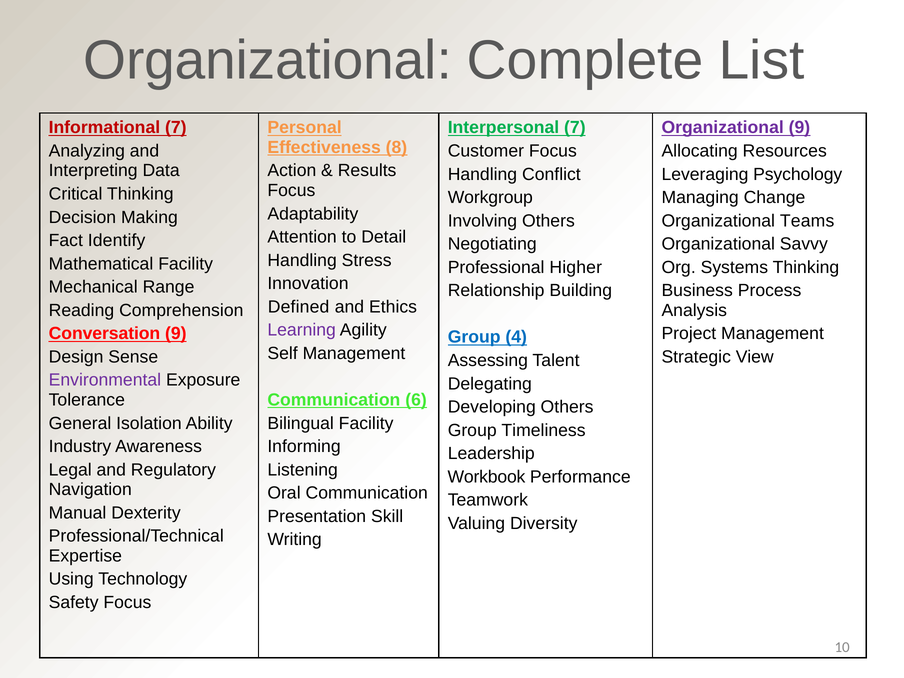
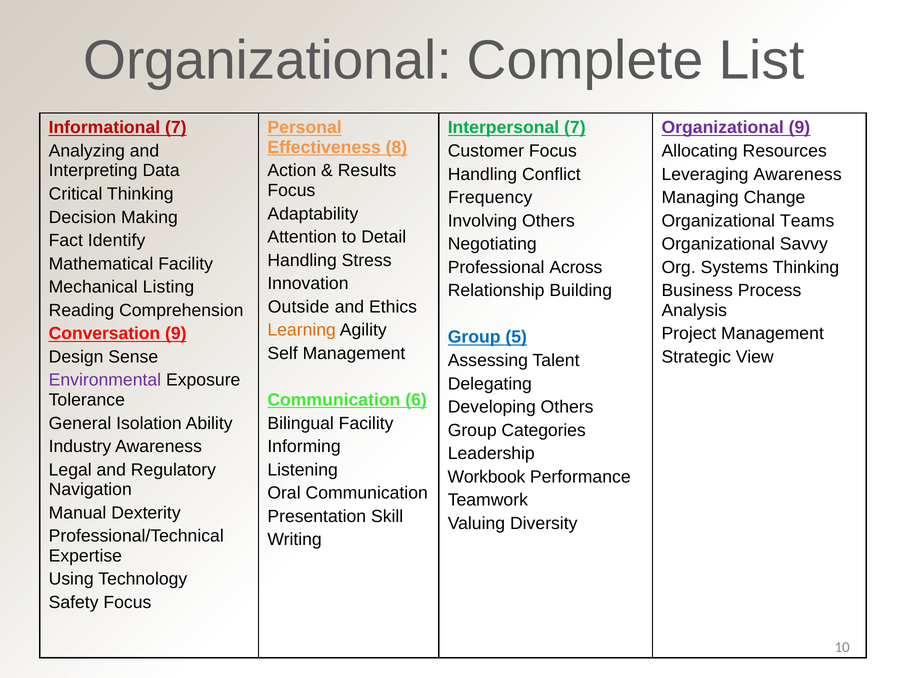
Leveraging Psychology: Psychology -> Awareness (798, 174)
Workgroup: Workgroup -> Frequency (490, 197)
Higher: Higher -> Across (576, 267)
Range: Range -> Listing (168, 287)
Defined: Defined -> Outside (299, 307)
Learning colour: purple -> orange (302, 330)
4: 4 -> 5 (516, 337)
Timeliness: Timeliness -> Categories (544, 430)
